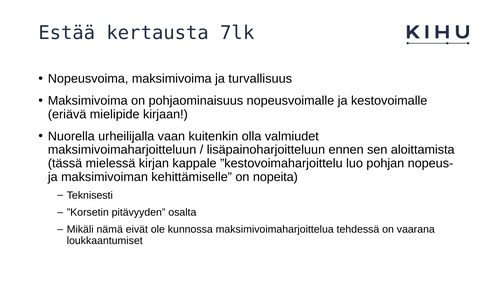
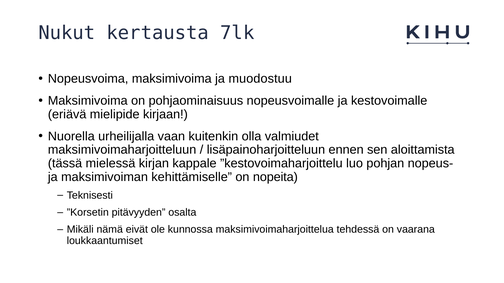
Estää: Estää -> Nukut (67, 33)
turvallisuus: turvallisuus -> muodostuu (260, 79)
